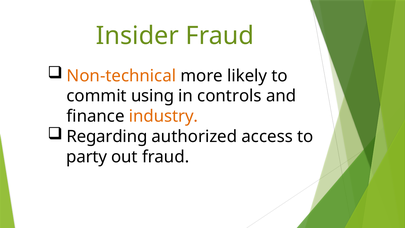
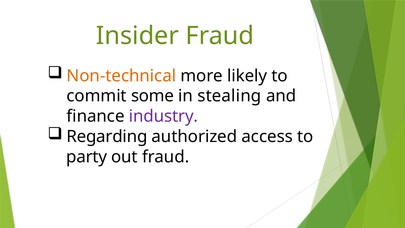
using: using -> some (153, 96)
controls: controls -> stealing (229, 96)
industry colour: orange -> purple (164, 116)
